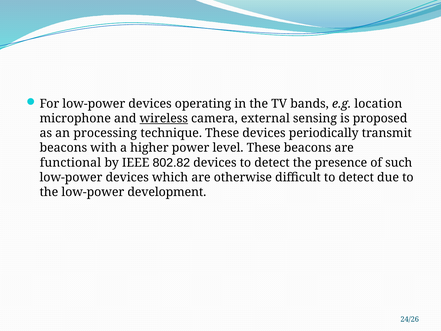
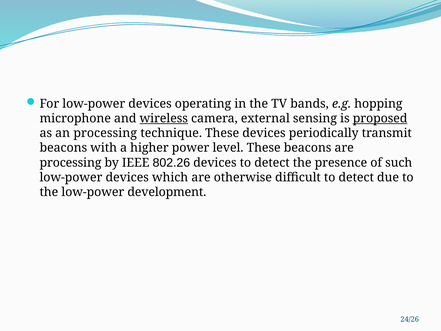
location: location -> hopping (378, 104)
proposed underline: none -> present (380, 118)
functional: functional -> processing (71, 163)
802.82: 802.82 -> 802.26 (171, 163)
